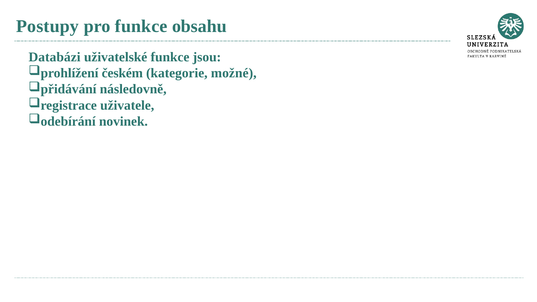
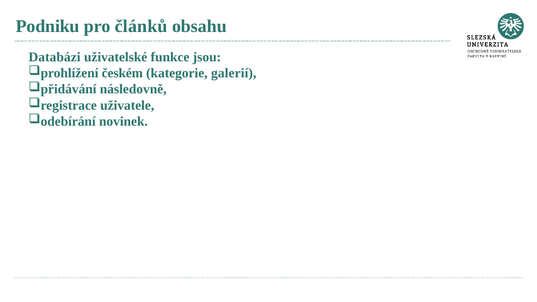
Postupy: Postupy -> Podniku (48, 26)
pro funkce: funkce -> článků (141, 26)
možné: možné -> galerií (234, 73)
